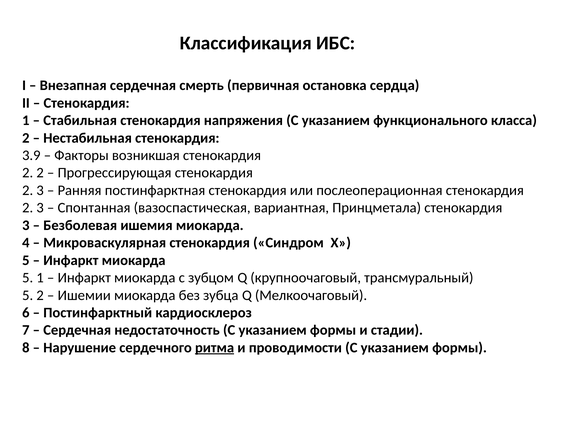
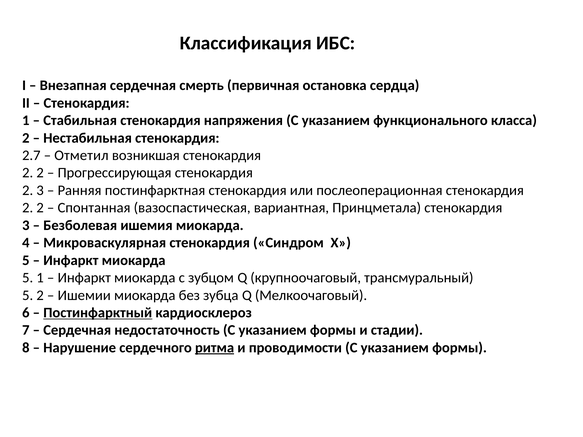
3.9: 3.9 -> 2.7 (31, 155)
Факторы: Факторы -> Отметил (81, 155)
3: 3 -> 2 (40, 208)
Постинфарктный underline: none -> present (98, 313)
